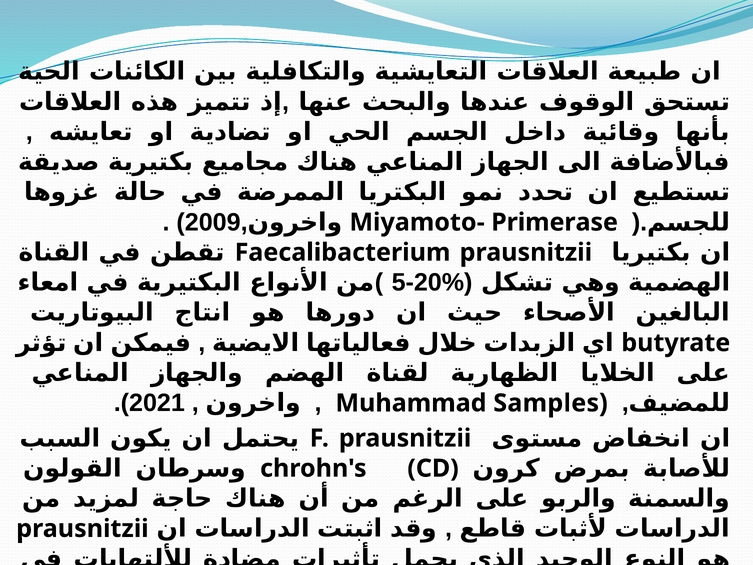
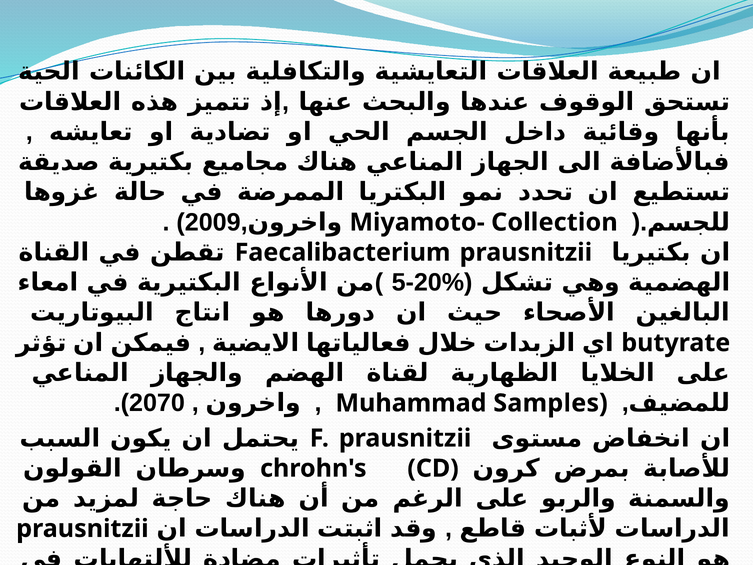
Primerase: Primerase -> Collection (554, 222)
2021: 2021 -> 2070 (157, 403)
